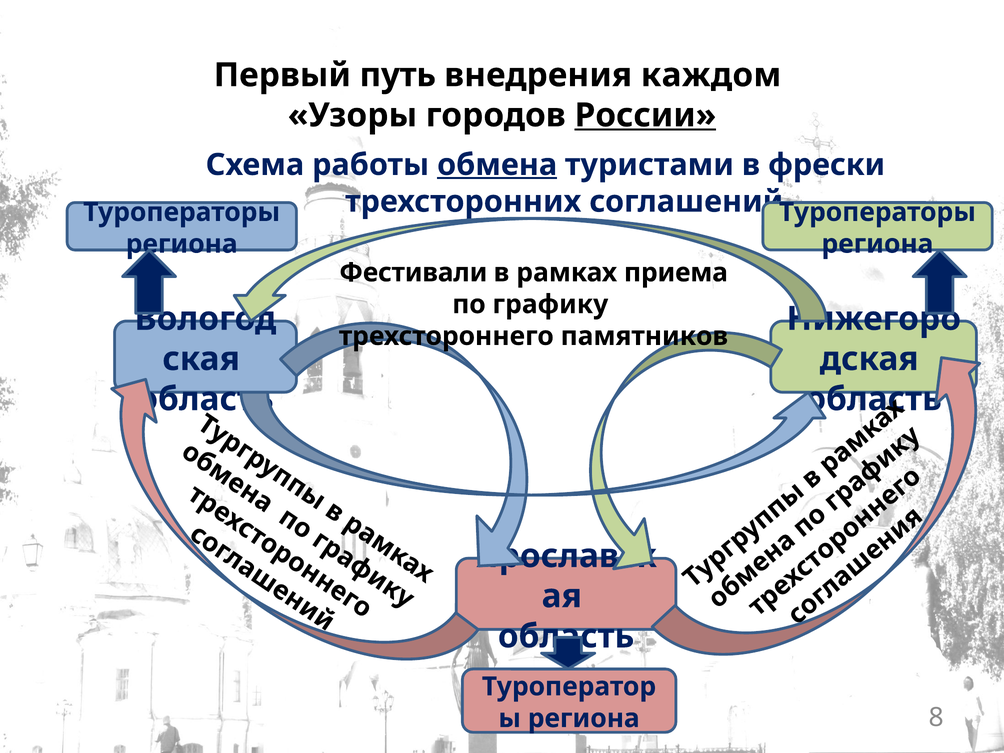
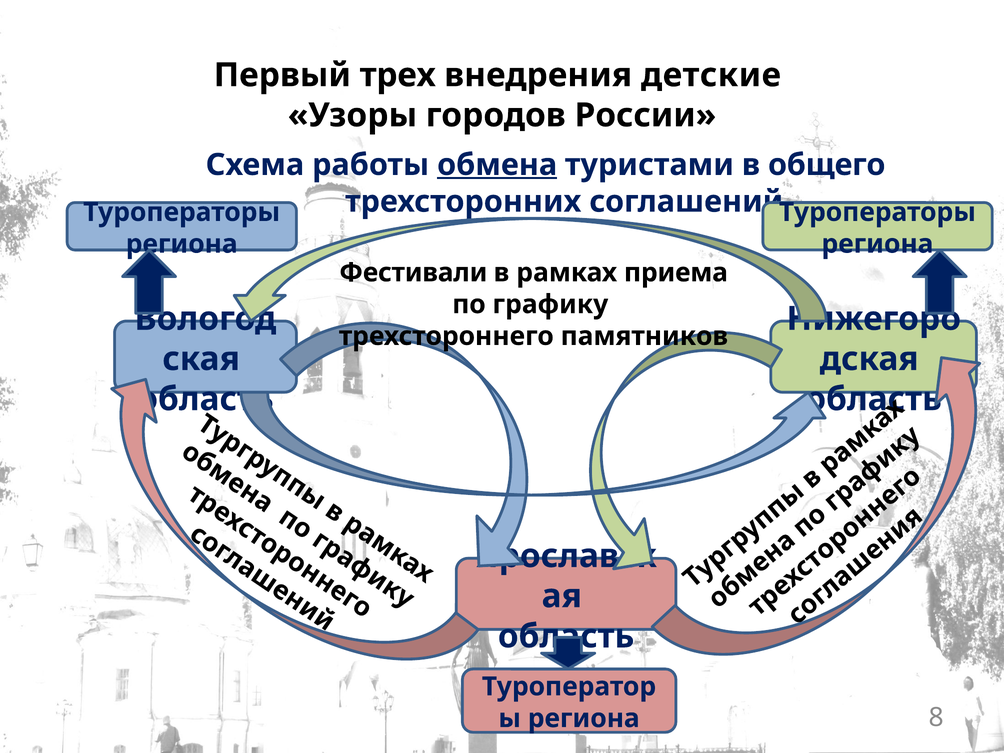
путь: путь -> трех (398, 75)
каждом: каждом -> детские (711, 75)
России underline: present -> none (645, 115)
фрески: фрески -> общего (827, 165)
